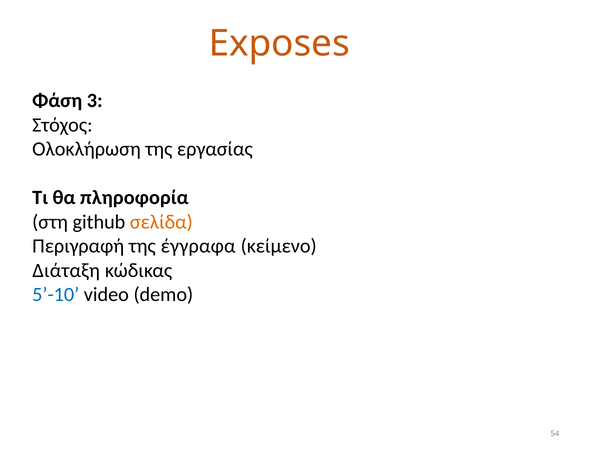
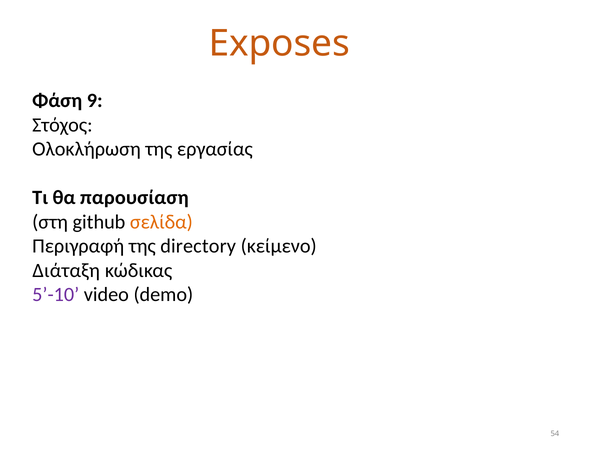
3: 3 -> 9 (95, 101)
πληροφορία: πληροφορία -> παρουσίαση (134, 198)
έγγραφα: έγγραφα -> directory (198, 246)
5’-10 colour: blue -> purple (56, 295)
